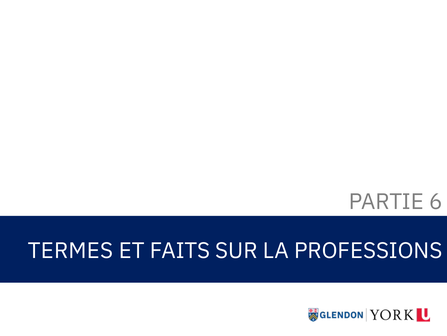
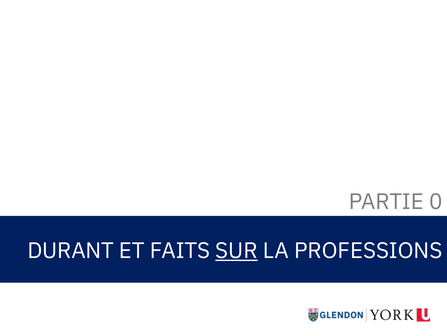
6: 6 -> 0 (436, 201)
TERMES: TERMES -> DURANT (71, 250)
SUR underline: none -> present (236, 250)
